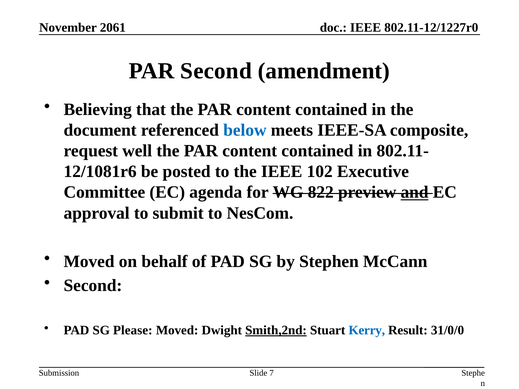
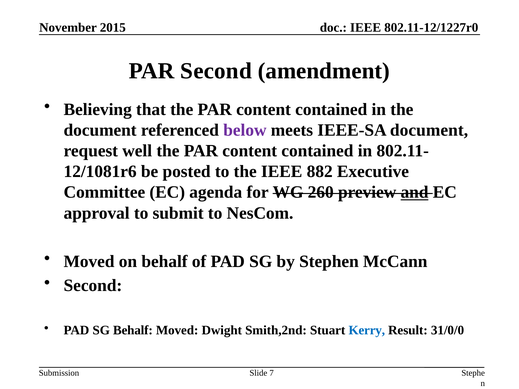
2061: 2061 -> 2015 (113, 28)
below colour: blue -> purple (245, 130)
IEEE-SA composite: composite -> document (429, 130)
102: 102 -> 882 (320, 172)
822: 822 -> 260 (321, 192)
SG Please: Please -> Behalf (133, 330)
Smith,2nd underline: present -> none (276, 330)
